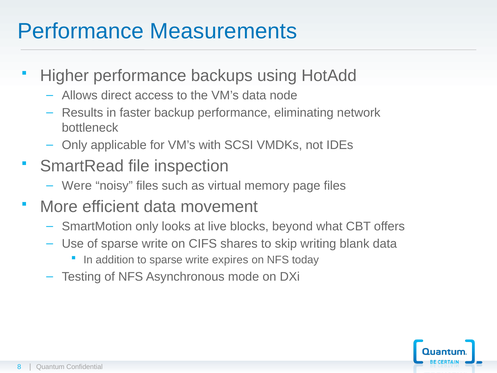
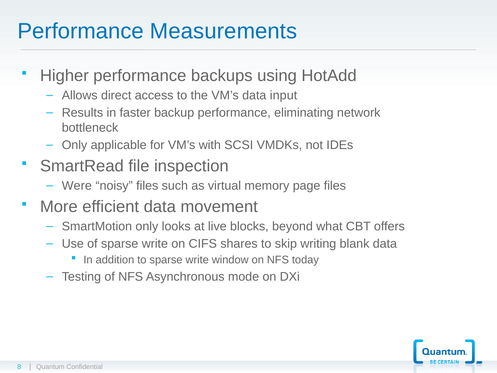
node: node -> input (284, 95)
expires: expires -> window (230, 260)
